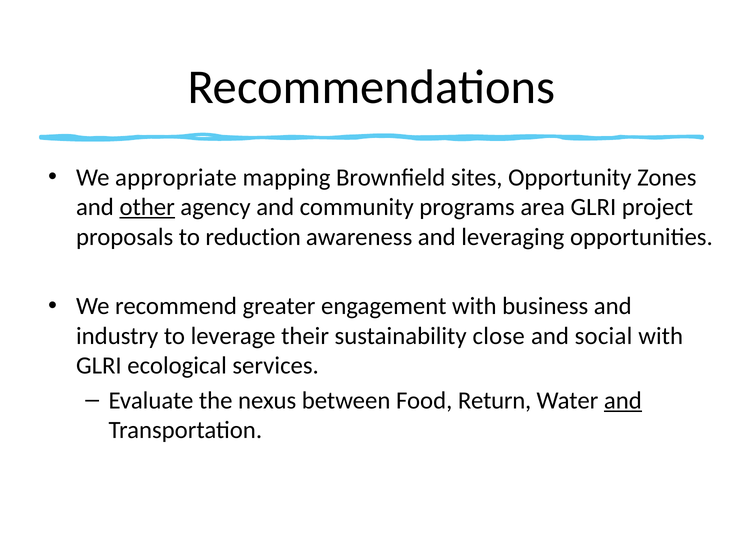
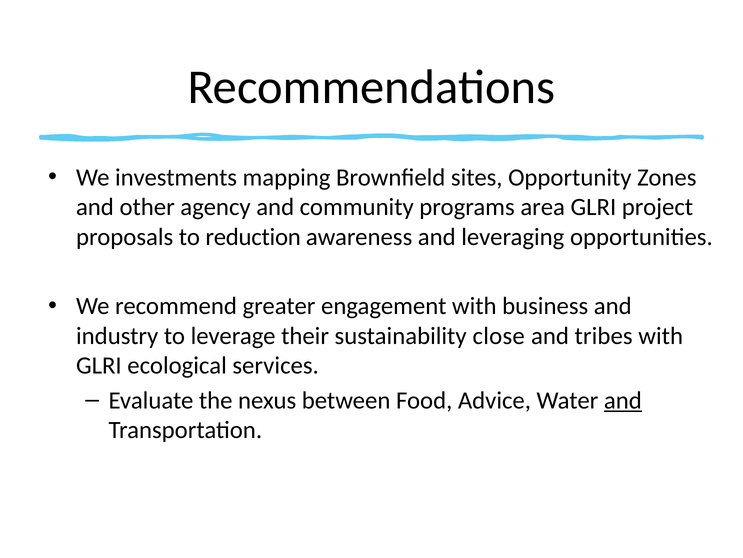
appropriate: appropriate -> investments (176, 177)
other underline: present -> none (147, 207)
social: social -> tribes (604, 336)
Return: Return -> Advice (494, 400)
